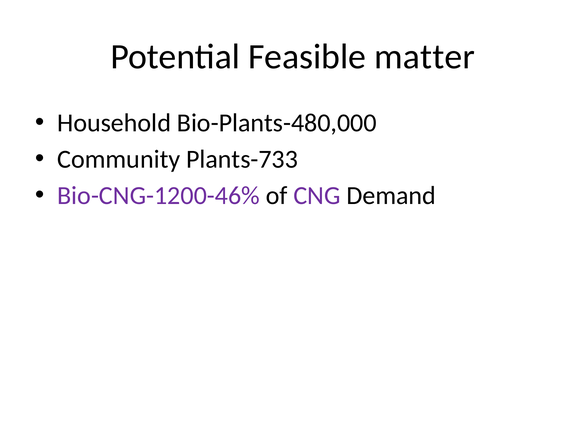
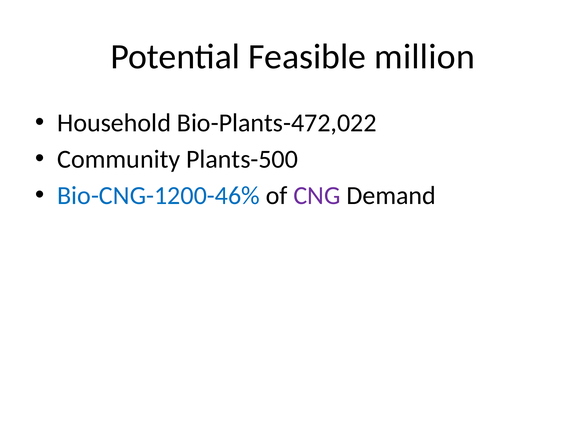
matter: matter -> million (425, 57)
Bio-Plants-480,000: Bio-Plants-480,000 -> Bio-Plants-472,022 (277, 123)
Plants-733: Plants-733 -> Plants-500 (242, 159)
Bio-CNG-1200-46% colour: purple -> blue (158, 196)
